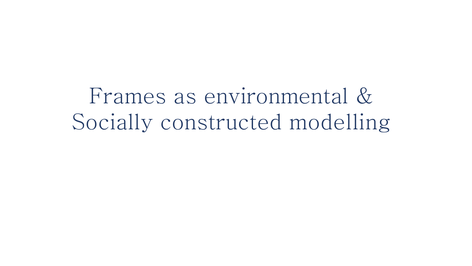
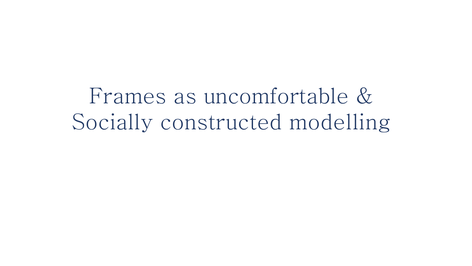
environmental: environmental -> uncomfortable (276, 96)
